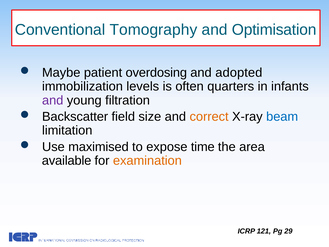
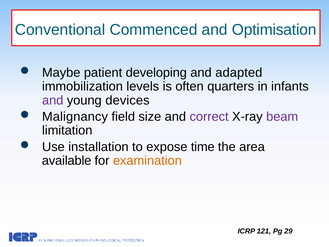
Tomography: Tomography -> Commenced (154, 30)
overdosing: overdosing -> developing (156, 73)
adopted: adopted -> adapted (239, 73)
filtration: filtration -> devices (127, 100)
Backscatter: Backscatter -> Malignancy (75, 117)
correct colour: orange -> purple (209, 117)
beam colour: blue -> purple (282, 117)
maximised: maximised -> installation (98, 147)
